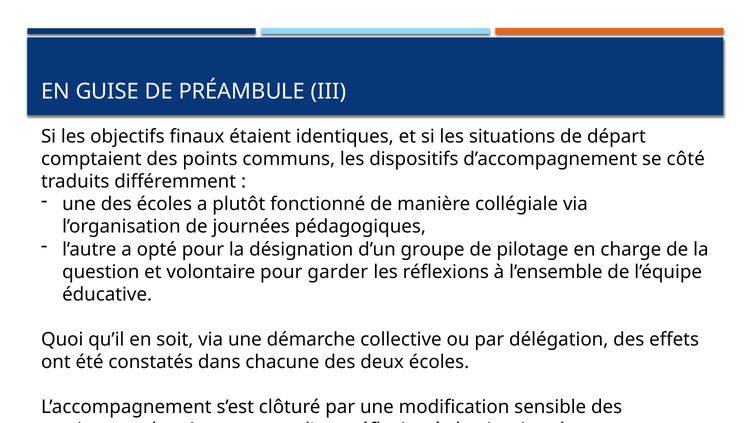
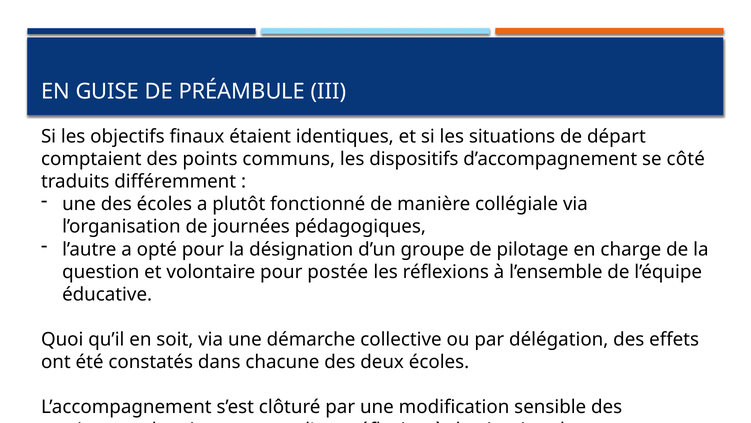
garder: garder -> postée (338, 272)
